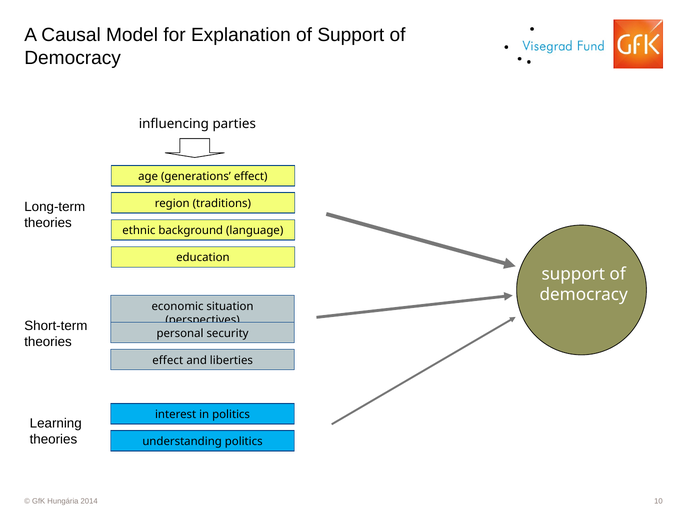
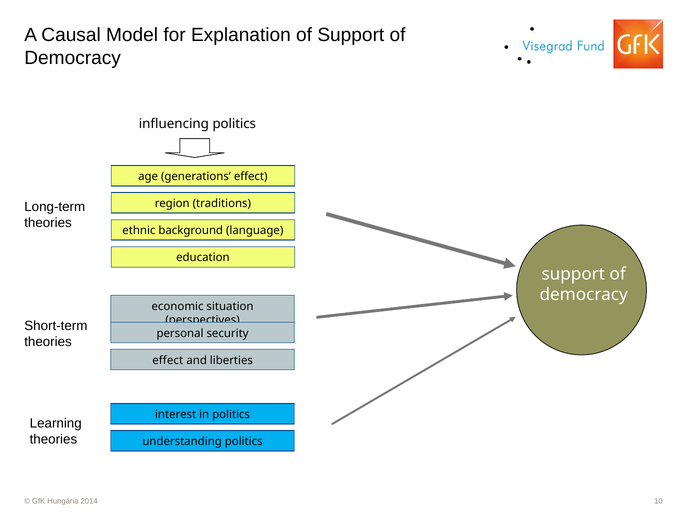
influencing parties: parties -> politics (234, 124)
